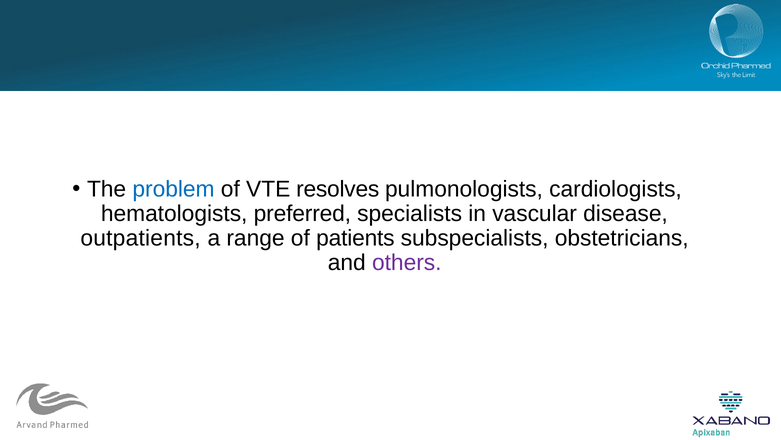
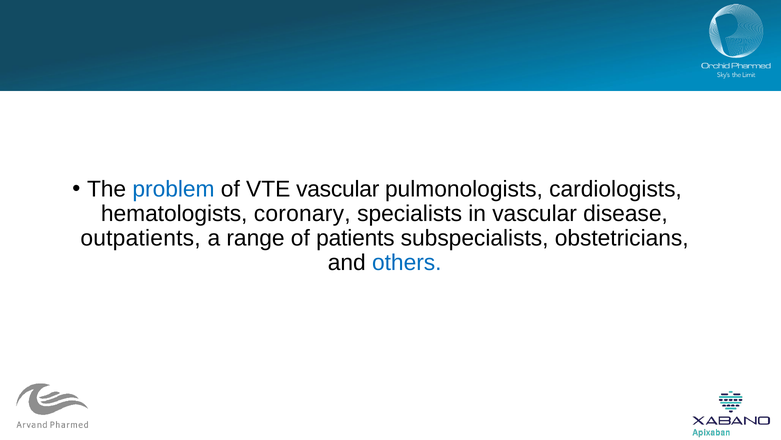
VTE resolves: resolves -> vascular (338, 189)
preferred: preferred -> coronary (302, 213)
others colour: purple -> blue (407, 262)
